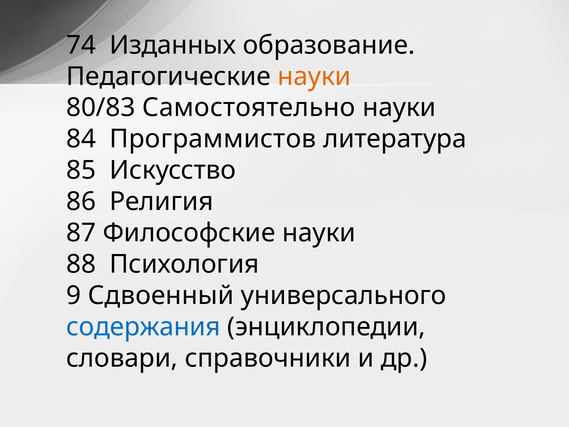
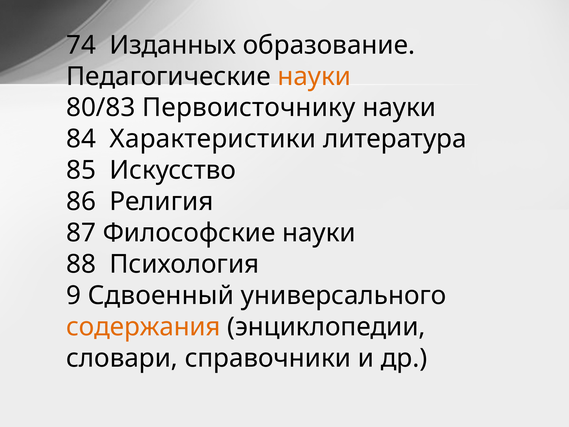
Самостоятельно: Самостоятельно -> Первоисточнику (249, 108)
Программистов: Программистов -> Характеристики (213, 139)
содержания colour: blue -> orange (143, 327)
